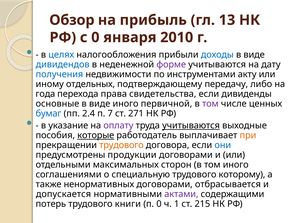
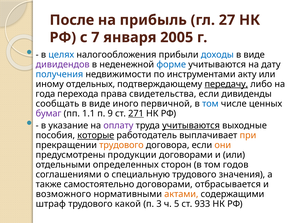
Обзор: Обзор -> После (72, 20)
13: 13 -> 27 (227, 20)
с 0: 0 -> 7 (95, 37)
2010: 2010 -> 2005 (177, 37)
дивидендов colour: blue -> purple (63, 64)
форме colour: purple -> blue (171, 64)
передачу underline: none -> present (226, 84)
основные: основные -> сообщать (57, 104)
том colour: purple -> blue (210, 104)
бумаг colour: blue -> purple (49, 113)
2.4: 2.4 -> 1.1 (89, 113)
7: 7 -> 9 (110, 113)
271 underline: none -> present (136, 113)
они colour: blue -> orange (223, 145)
максимальных: максимальных -> определенных (126, 165)
том иного: иного -> годов (236, 165)
которому: которому -> значения (242, 174)
ненормативных: ненормативных -> самостоятельно (99, 184)
допускается: допускается -> возможного (63, 194)
актами colour: purple -> orange (181, 194)
потерь: потерь -> штраф (51, 204)
книги: книги -> какой (128, 204)
п 0: 0 -> 3 (159, 204)
1: 1 -> 5 (177, 204)
215: 215 -> 933 (202, 204)
